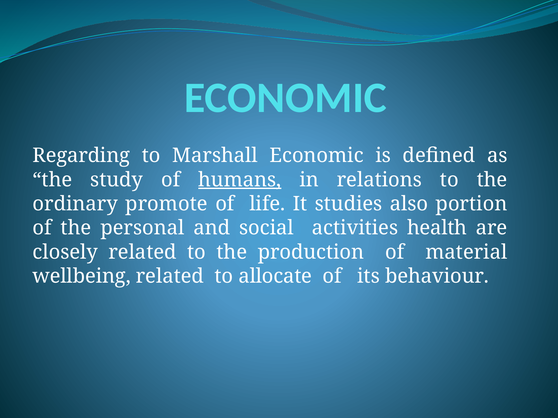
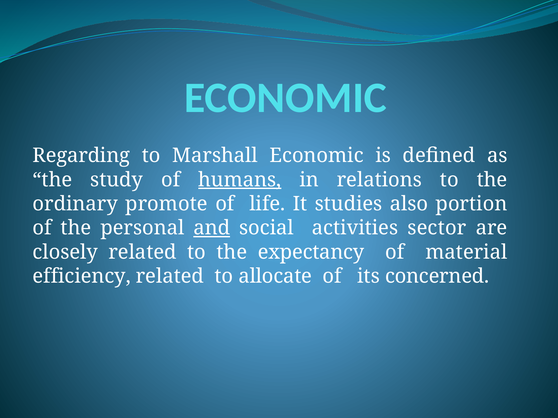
and underline: none -> present (212, 228)
health: health -> sector (437, 228)
production: production -> expectancy (311, 252)
wellbeing: wellbeing -> efficiency (82, 277)
behaviour: behaviour -> concerned (437, 277)
